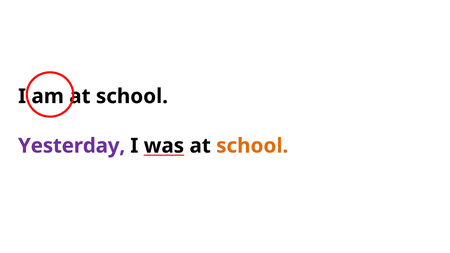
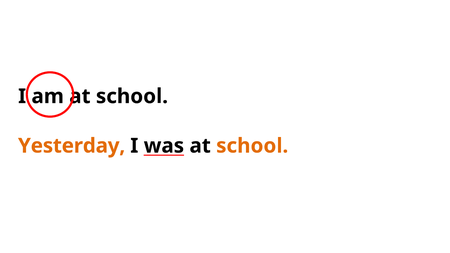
Yesterday colour: purple -> orange (72, 146)
